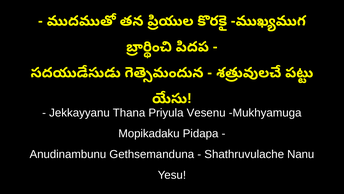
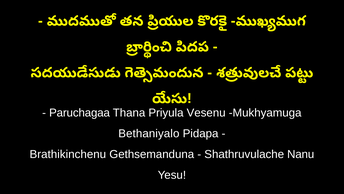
Jekkayyanu: Jekkayyanu -> Paruchagaa (80, 113)
Mopikadaku: Mopikadaku -> Bethaniyalo (149, 133)
Anudinambunu: Anudinambunu -> Brathikinchenu (68, 154)
